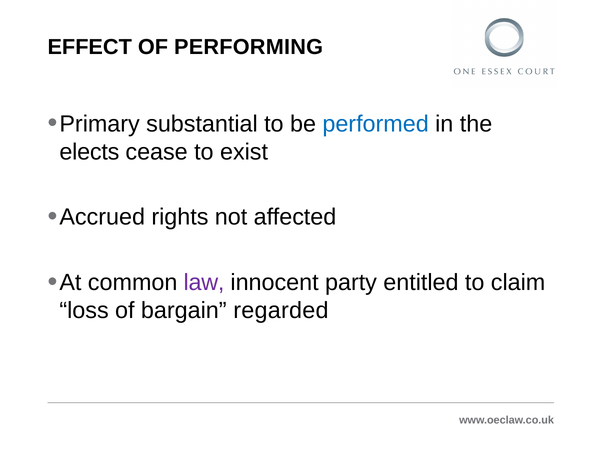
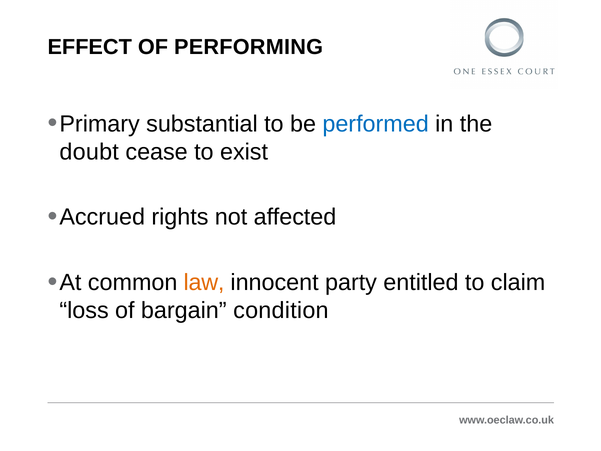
elects: elects -> doubt (89, 152)
law colour: purple -> orange (204, 282)
regarded: regarded -> condition (281, 310)
